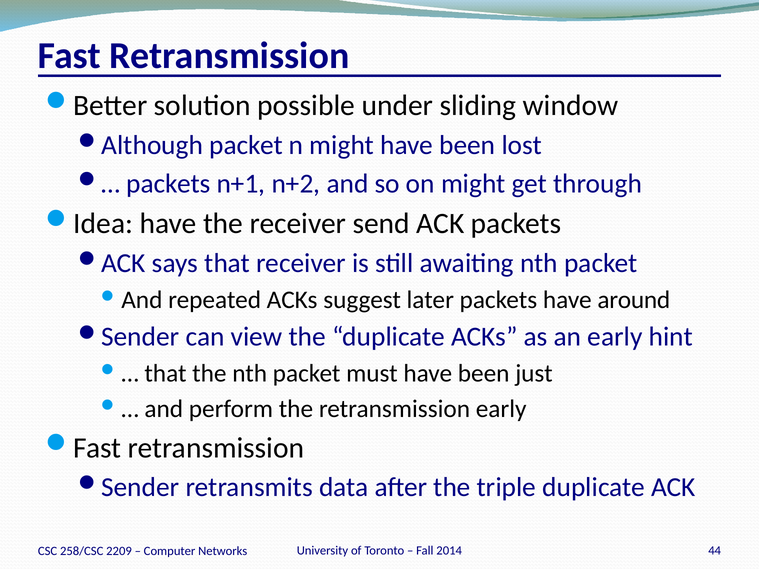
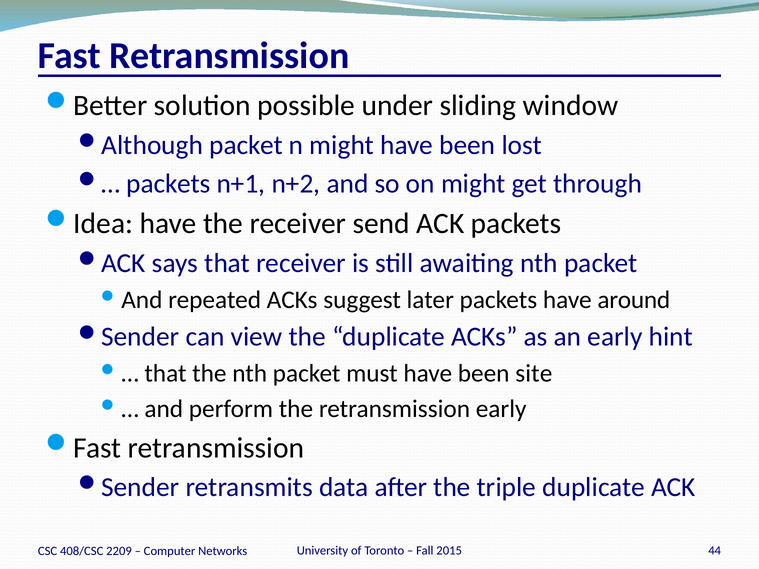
just: just -> site (534, 374)
2014: 2014 -> 2015 (449, 551)
258/CSC: 258/CSC -> 408/CSC (82, 551)
